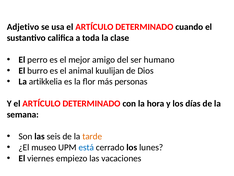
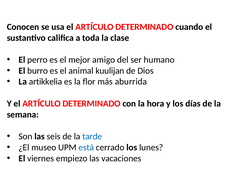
Adjetivo: Adjetivo -> Conocen (23, 27)
personas: personas -> aburrida (131, 81)
tarde colour: orange -> blue (92, 136)
